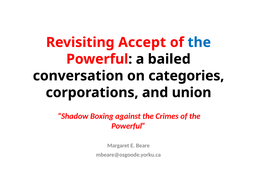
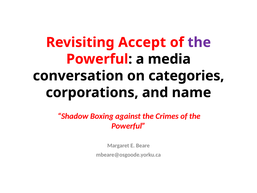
the colour: blue -> purple (199, 42)
bailed: bailed -> media (169, 59)
union: union -> name (192, 92)
